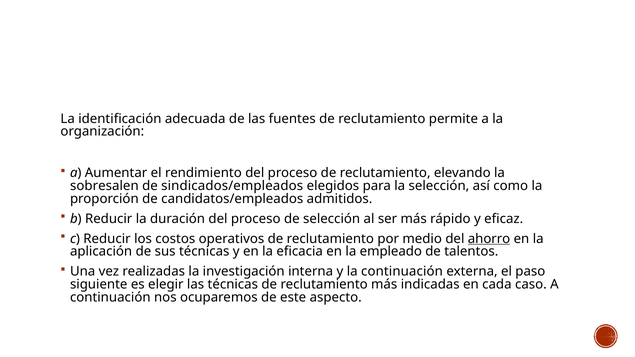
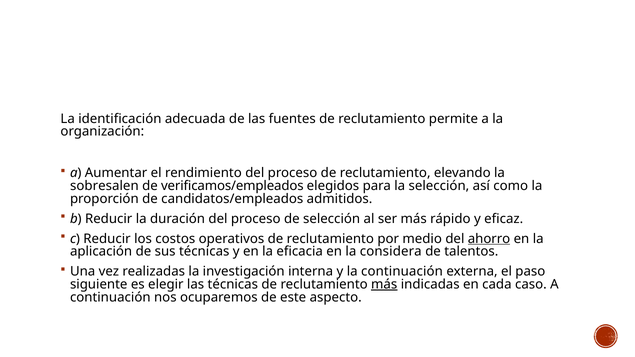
sindicados/empleados: sindicados/empleados -> verificamos/empleados (232, 186)
empleado: empleado -> considera (391, 252)
más underline: none -> present (384, 284)
